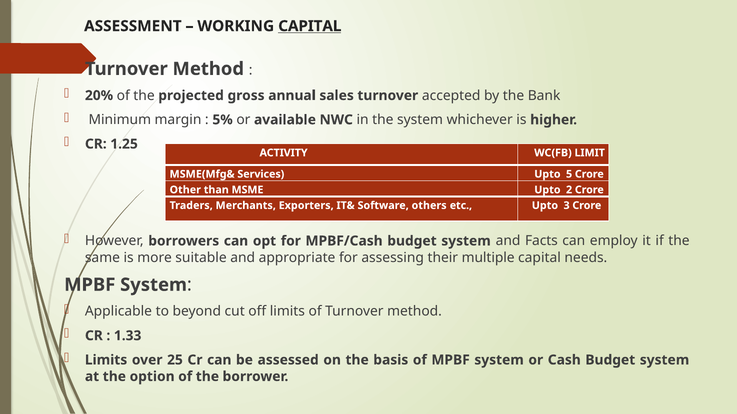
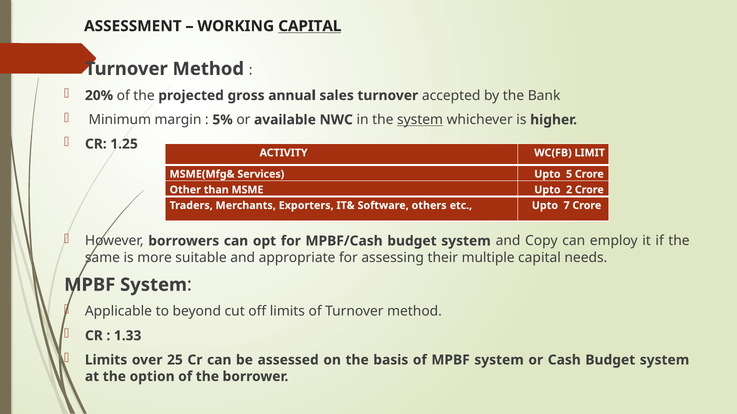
system underline: none -> present (420, 120)
3: 3 -> 7 (567, 206)
Facts: Facts -> Copy (541, 241)
